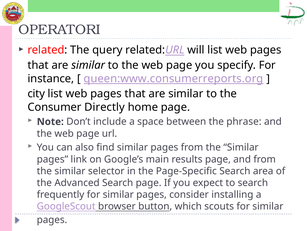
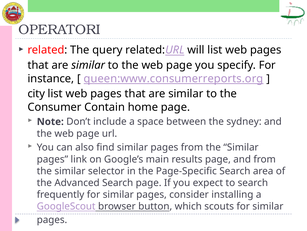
Directly: Directly -> Contain (105, 107)
phrase: phrase -> sydney (244, 121)
